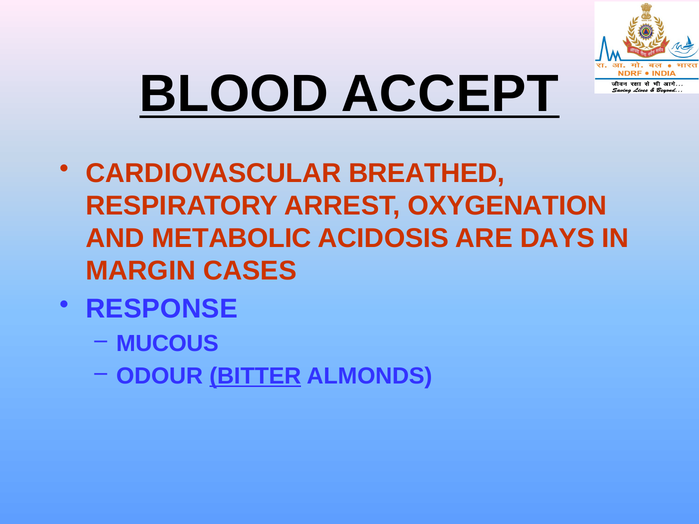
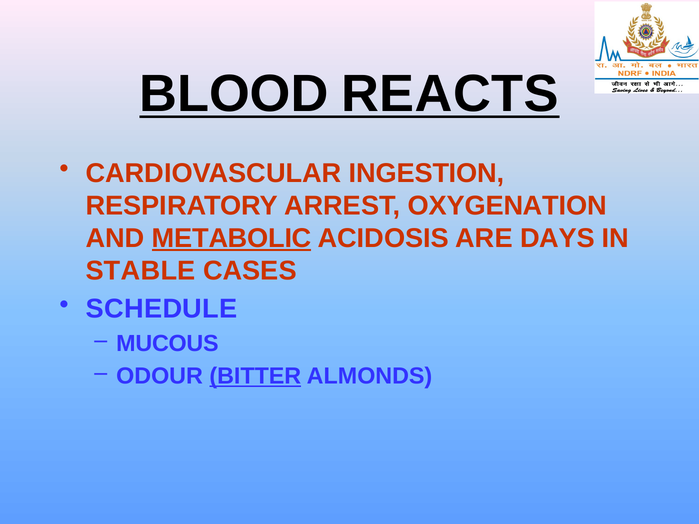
ACCEPT: ACCEPT -> REACTS (450, 94)
BREATHED: BREATHED -> INGESTION (427, 173)
METABOLIC underline: none -> present (232, 238)
MARGIN: MARGIN -> STABLE (141, 271)
RESPONSE: RESPONSE -> SCHEDULE (162, 309)
